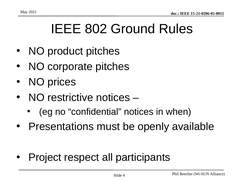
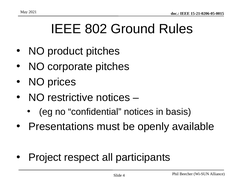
when: when -> basis (178, 112)
